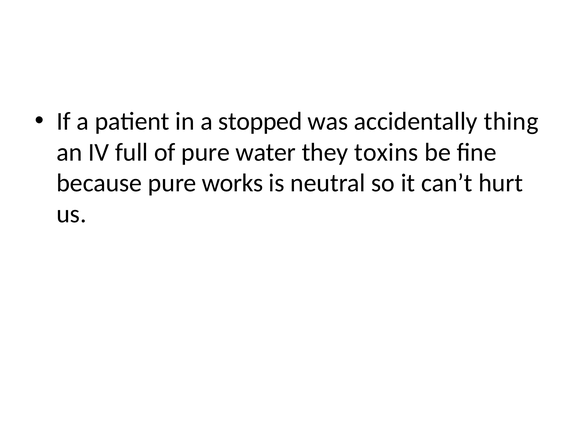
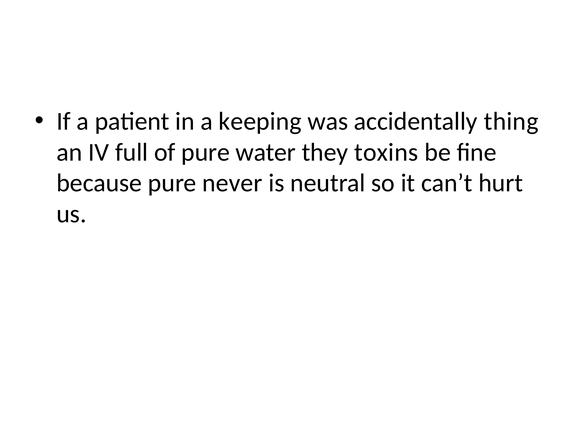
stopped: stopped -> keeping (260, 121)
works: works -> never (232, 183)
